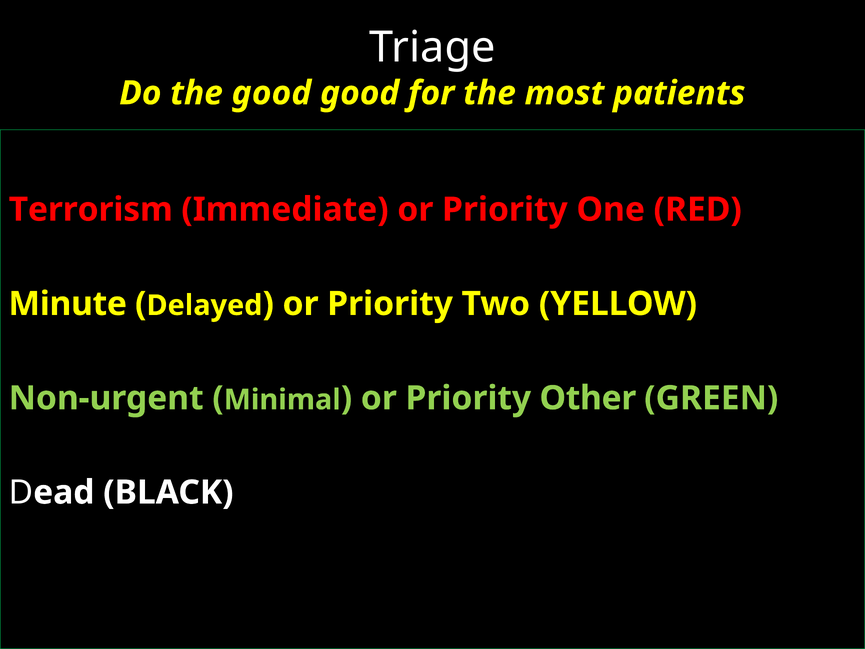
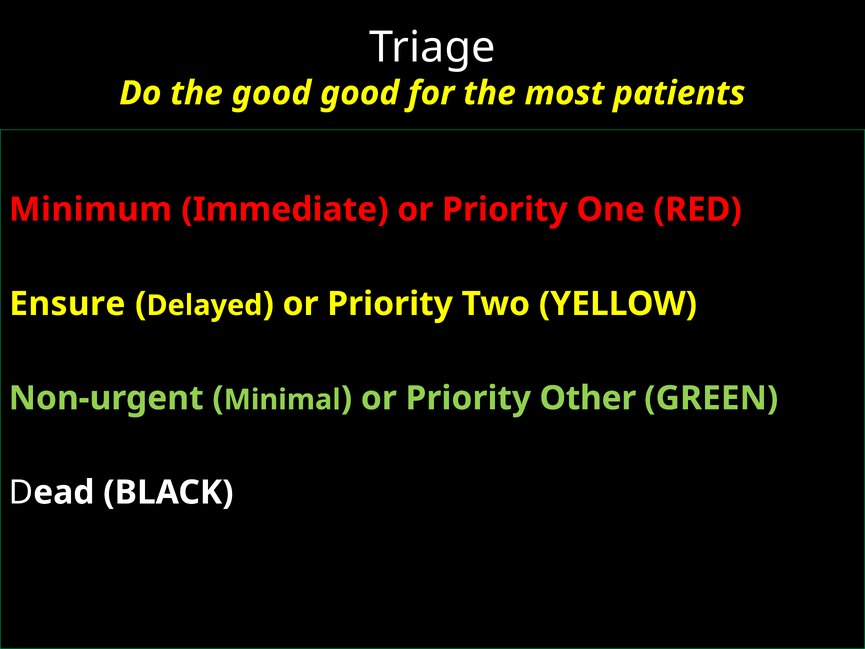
Terrorism: Terrorism -> Minimum (90, 210)
Minute: Minute -> Ensure (67, 304)
